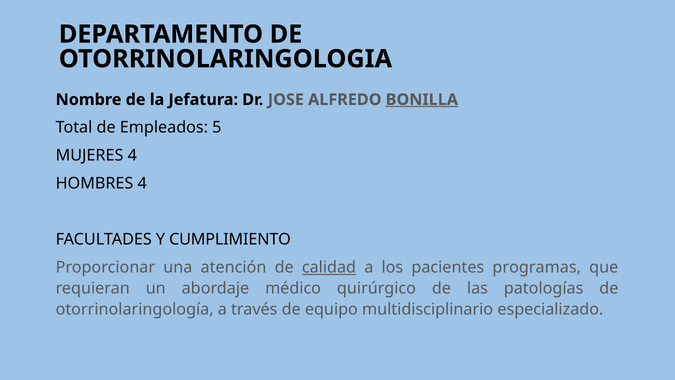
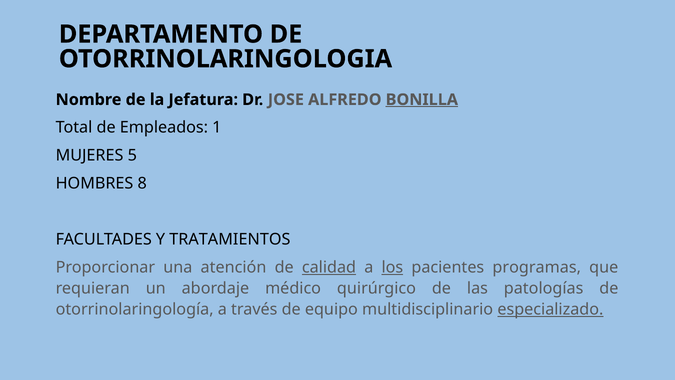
5: 5 -> 1 (217, 128)
MUJERES 4: 4 -> 5 (132, 155)
HOMBRES 4: 4 -> 8 (142, 183)
CUMPLIMIENTO: CUMPLIMIENTO -> TRATAMIENTOS (230, 239)
los underline: none -> present (392, 267)
especializado underline: none -> present (550, 309)
